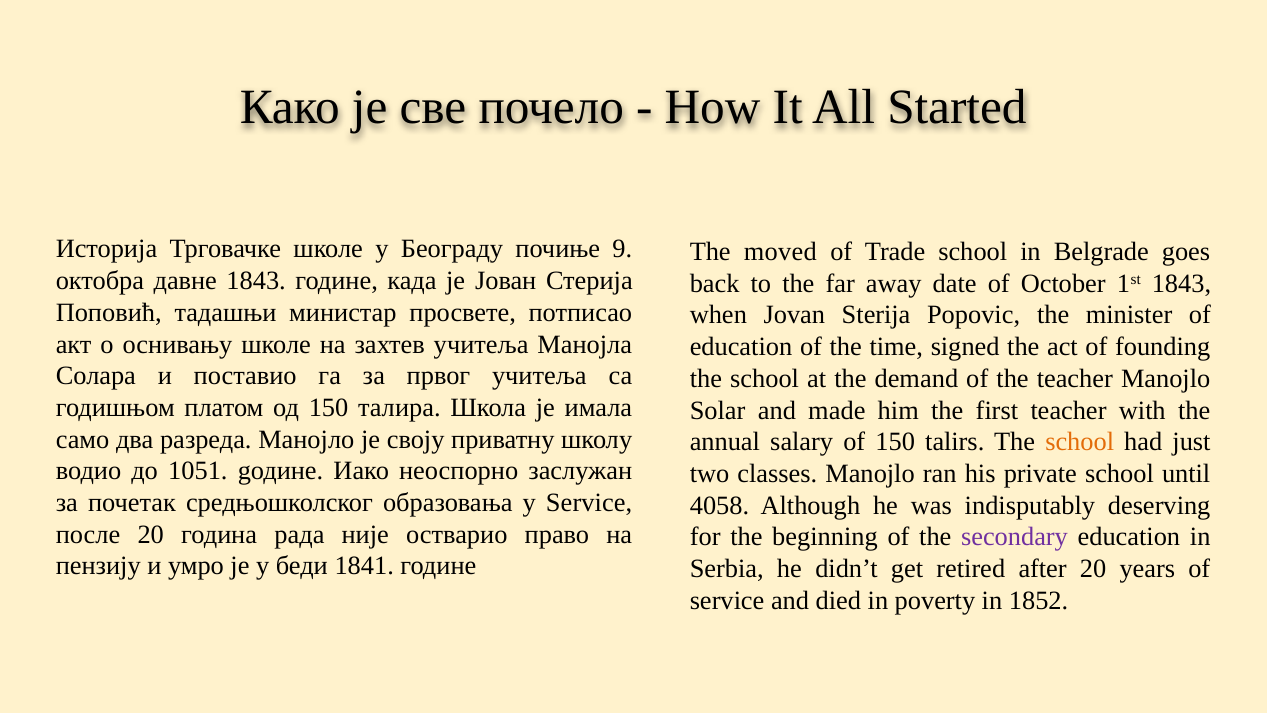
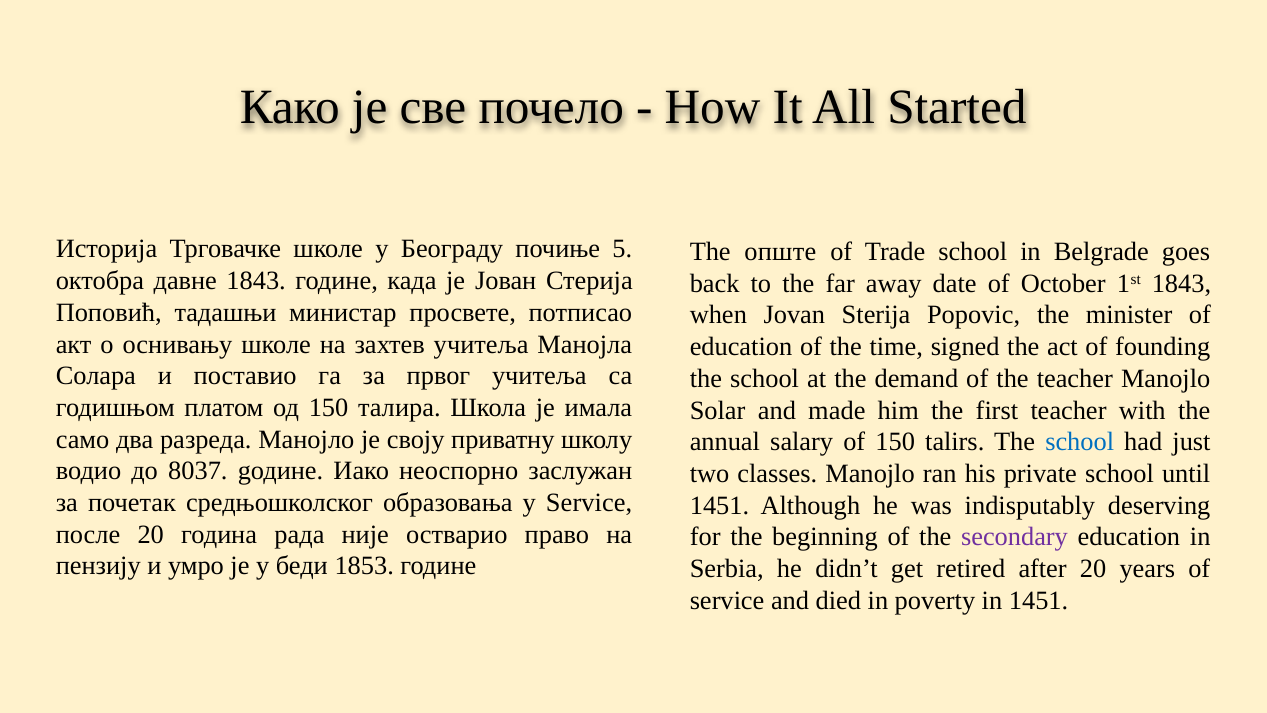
9: 9 -> 5 (622, 249)
moved: moved -> опште (780, 252)
school colour: orange -> blue (1080, 442)
1051: 1051 -> 8037 (198, 471)
4058: 4058 -> 1451 (720, 505)
1841: 1841 -> 1853 (364, 566)
in 1852: 1852 -> 1451 (1039, 600)
